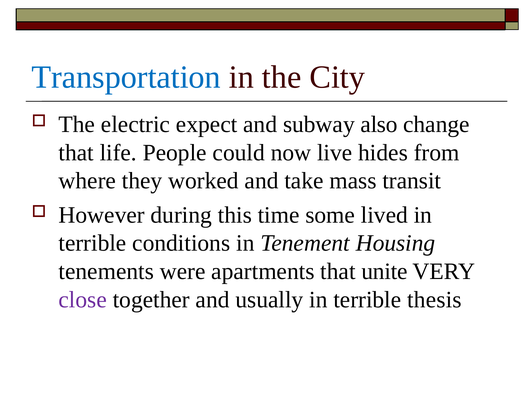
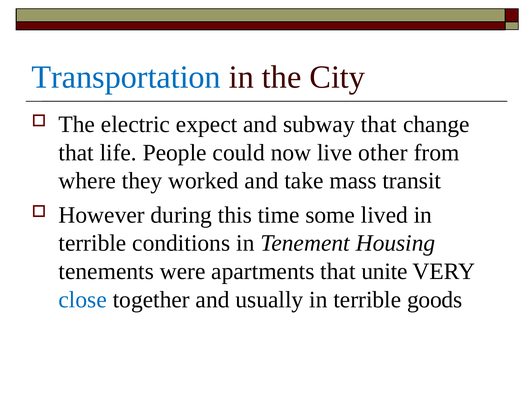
subway also: also -> that (379, 124)
hides: hides -> other (383, 152)
close colour: purple -> blue (83, 299)
thesis: thesis -> goods (435, 299)
